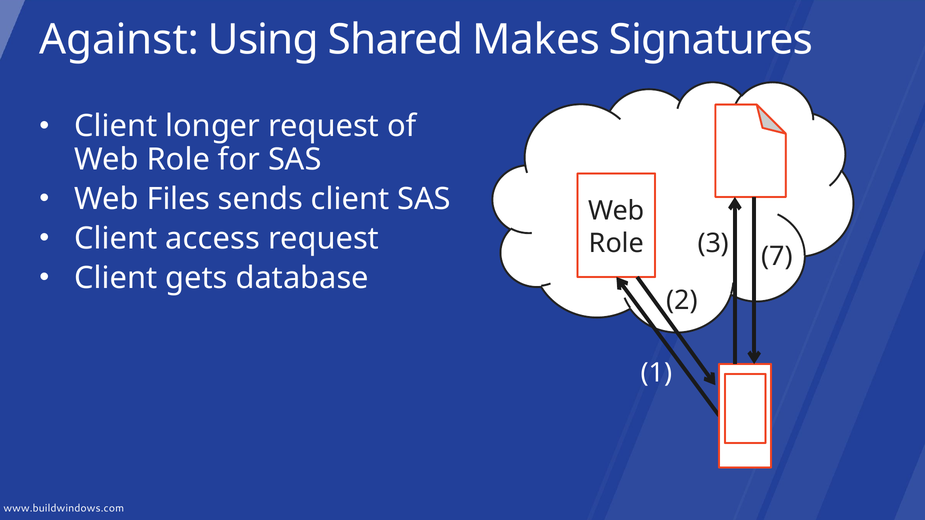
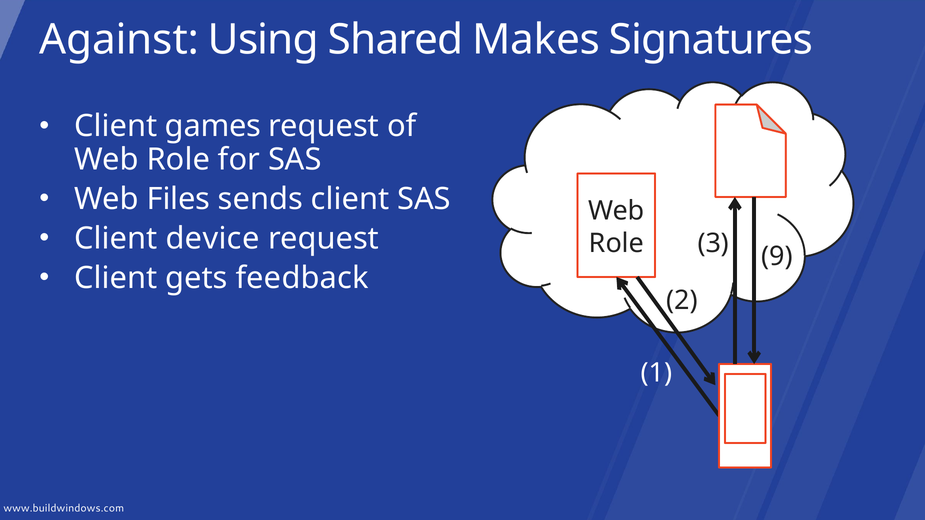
longer: longer -> games (213, 126)
access: access -> device (213, 239)
7: 7 -> 9 (777, 257)
database: database -> feedback (302, 278)
